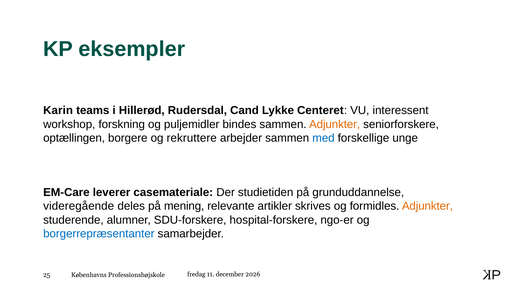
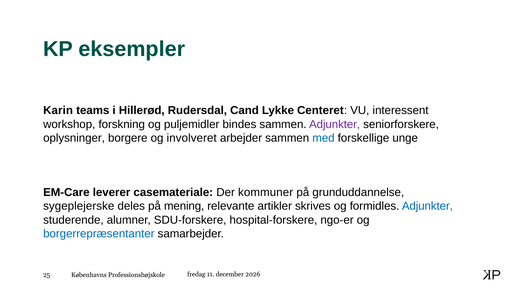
Adjunkter colour: orange -> purple (335, 124)
optællingen: optællingen -> oplysninger (74, 138)
rekruttere: rekruttere -> involveret (192, 138)
studietiden: studietiden -> kommuner (266, 192)
videregående: videregående -> sygeplejerske (79, 206)
Adjunkter colour: orange -> blue (427, 206)
